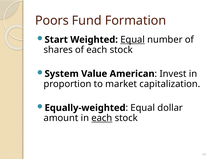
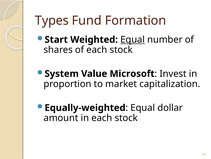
Poors: Poors -> Types (52, 20)
American: American -> Microsoft (132, 73)
each underline: present -> none (102, 117)
